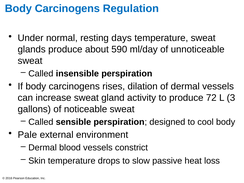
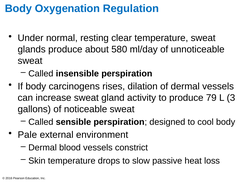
Carcinogens: Carcinogens -> Oxygenation (67, 8)
days: days -> clear (122, 38)
590: 590 -> 580 (119, 49)
72: 72 -> 79 (211, 98)
